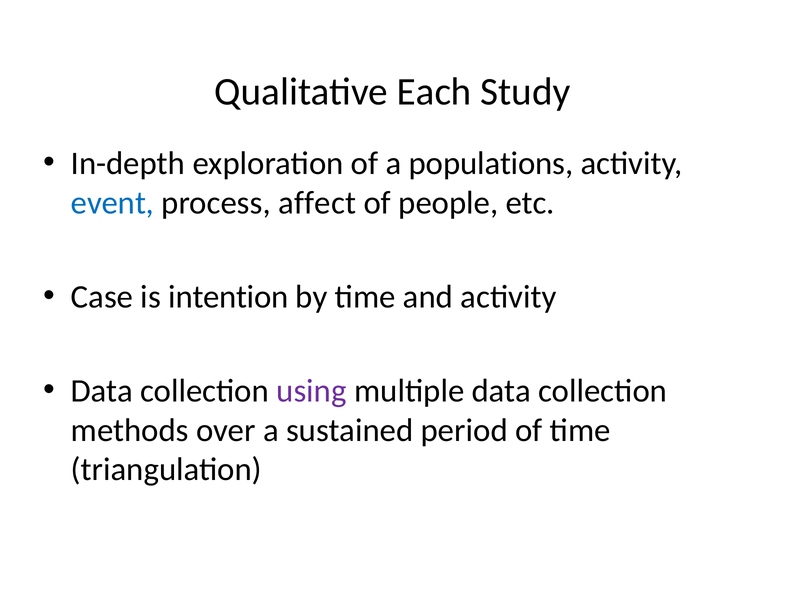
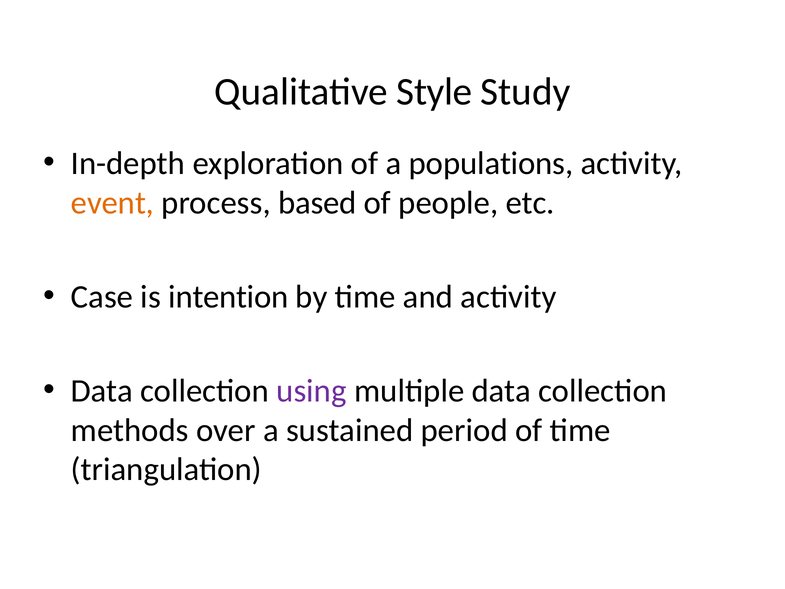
Each: Each -> Style (434, 92)
event colour: blue -> orange (112, 203)
affect: affect -> based (317, 203)
